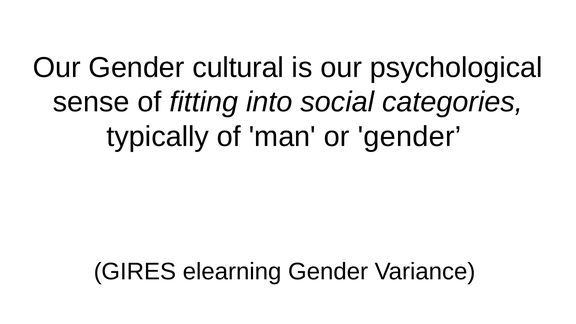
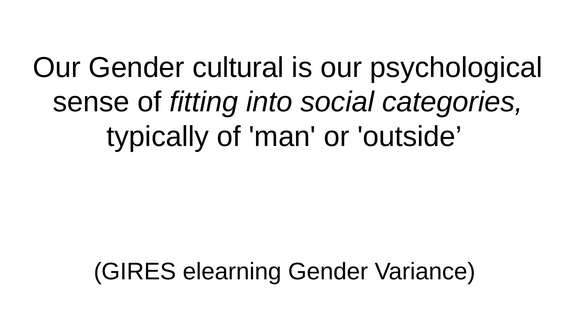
or gender: gender -> outside (410, 137)
